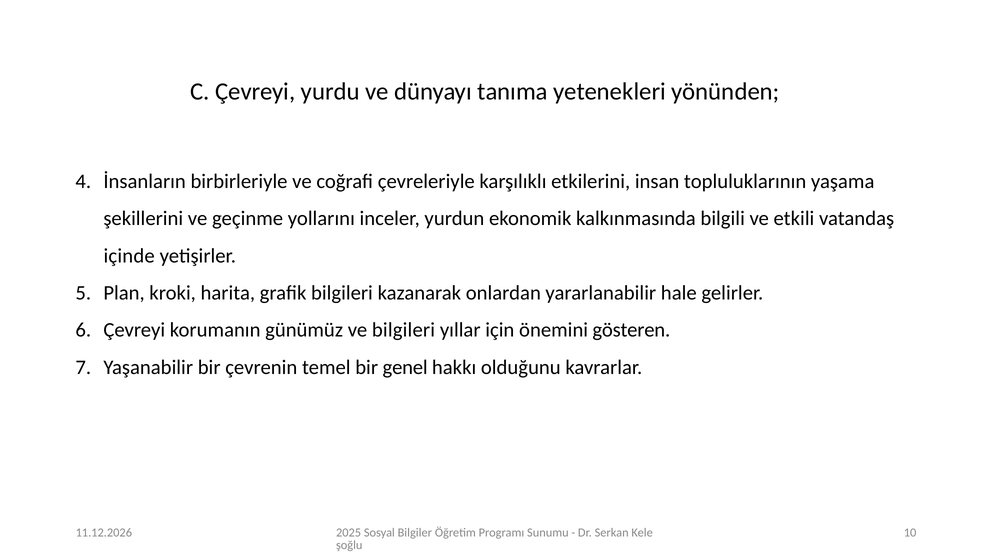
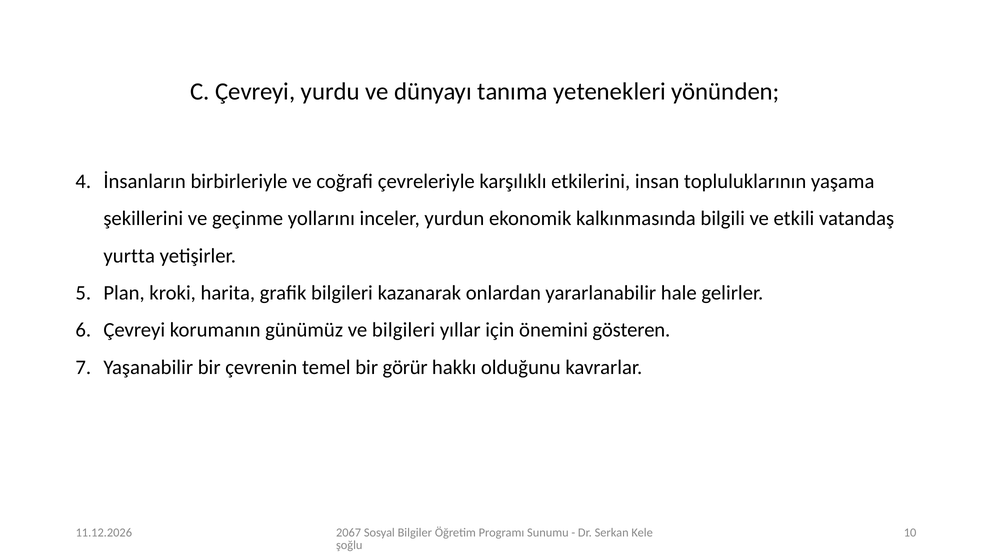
içinde: içinde -> yurtta (129, 256)
genel: genel -> görür (405, 367)
2025: 2025 -> 2067 (349, 533)
